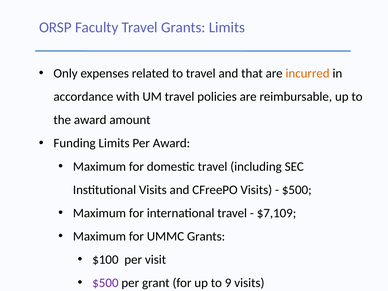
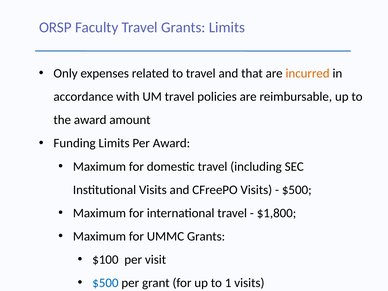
$7,109: $7,109 -> $1,800 (277, 213)
$500 colour: purple -> blue (105, 283)
9: 9 -> 1 (228, 283)
